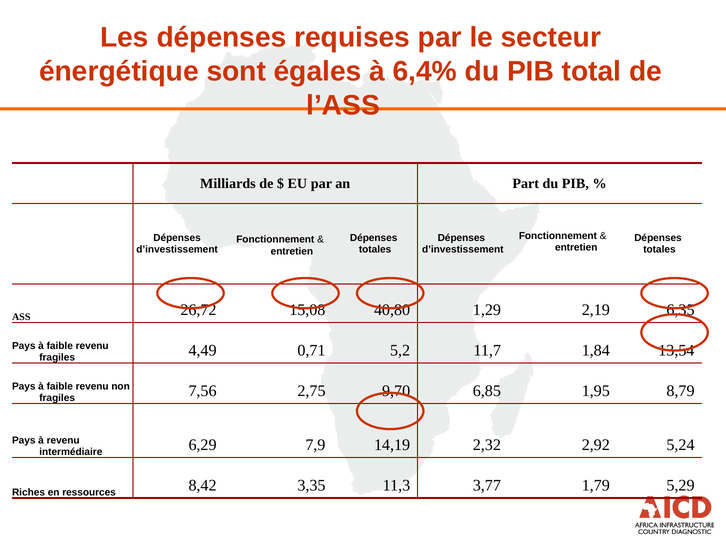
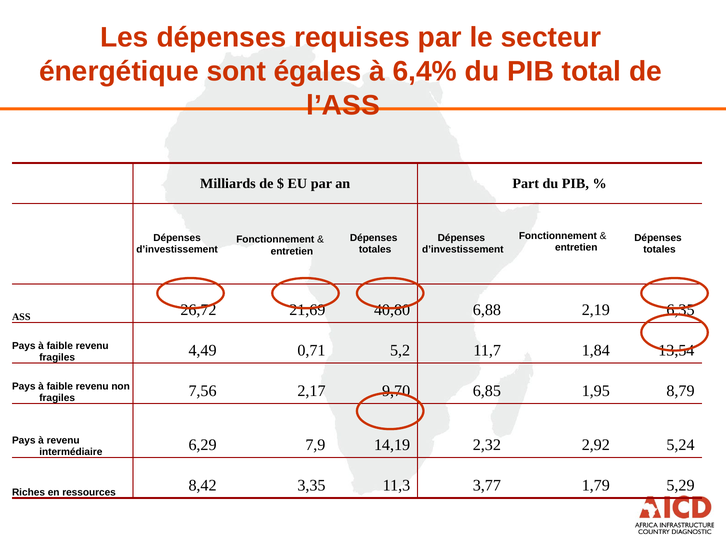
15,08: 15,08 -> 21,69 (307, 310)
1,29: 1,29 -> 6,88 (487, 310)
2,75: 2,75 -> 2,17 (312, 391)
